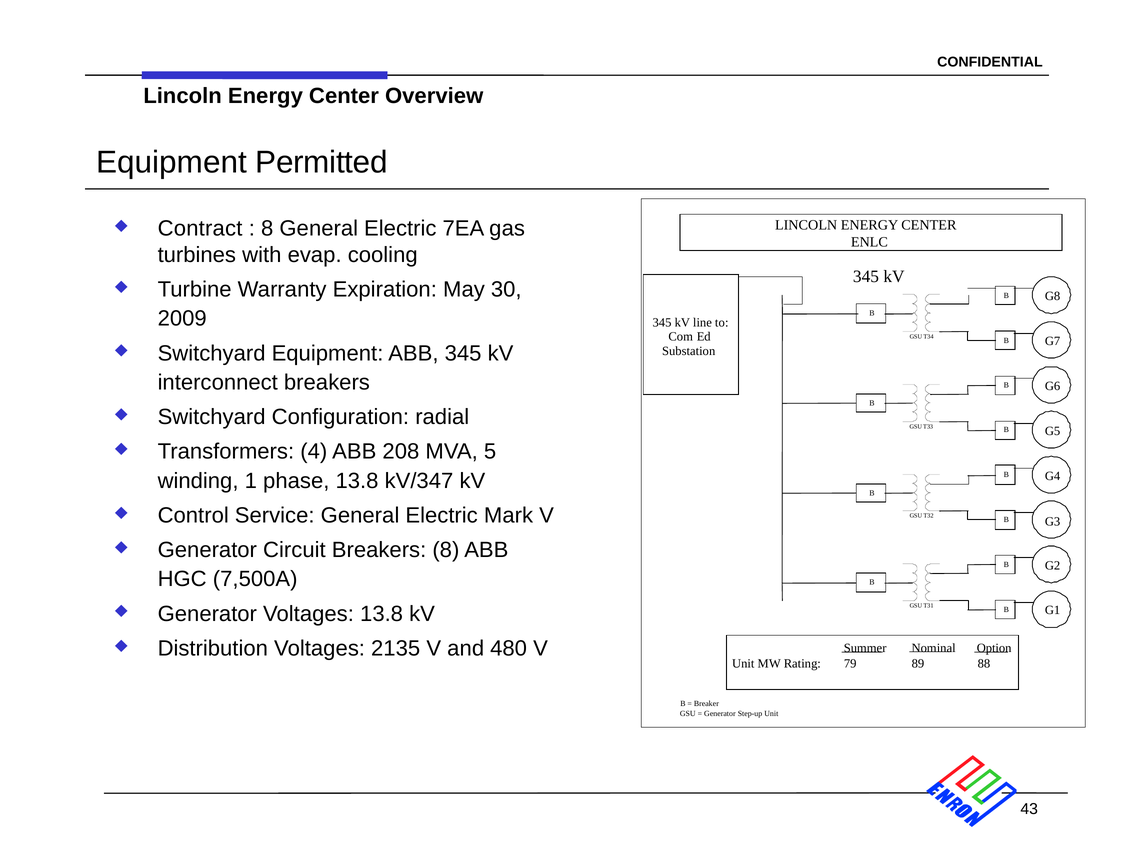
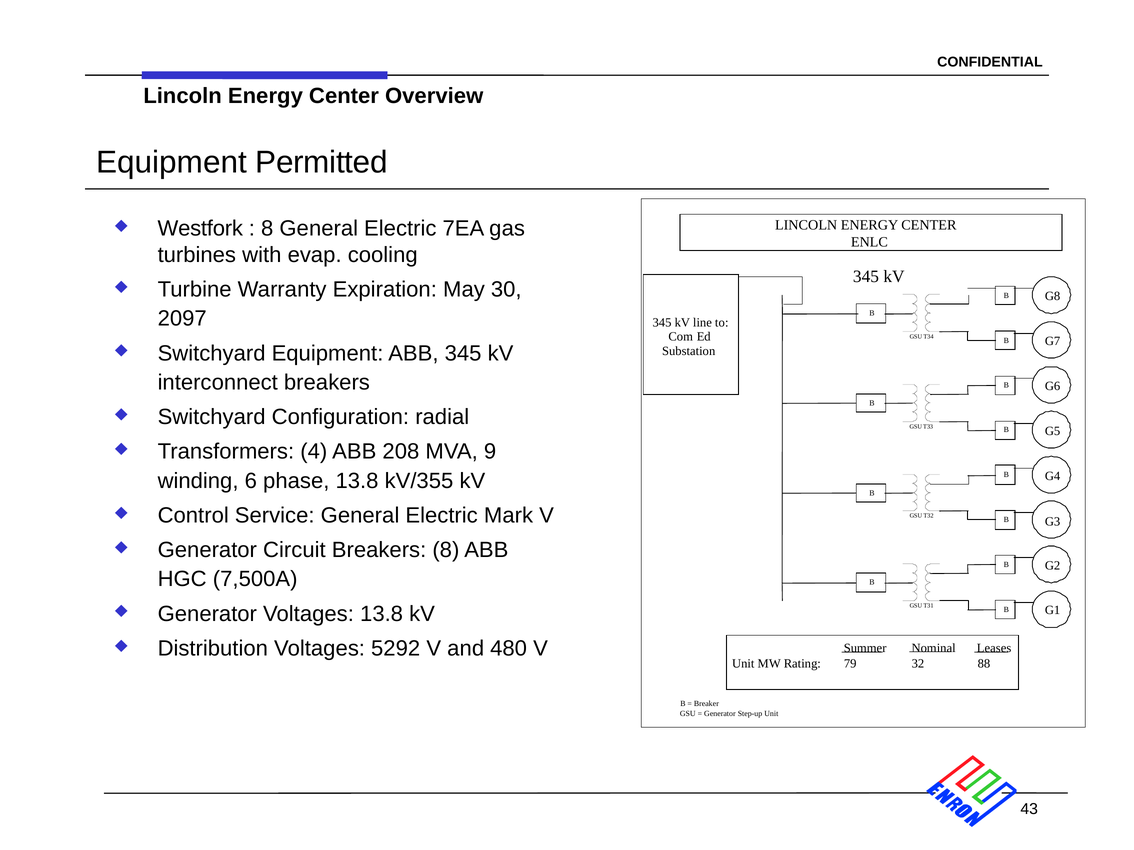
Contract: Contract -> Westfork (200, 229)
2009: 2009 -> 2097 (182, 319)
5: 5 -> 9 (490, 452)
1: 1 -> 6 (251, 481)
kV/347: kV/347 -> kV/355 (419, 481)
2135: 2135 -> 5292 (396, 649)
Option: Option -> Leases (994, 649)
89: 89 -> 32 (918, 664)
